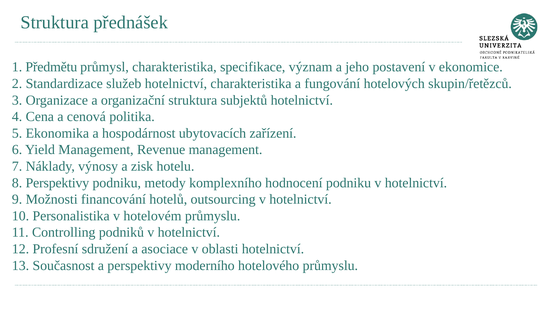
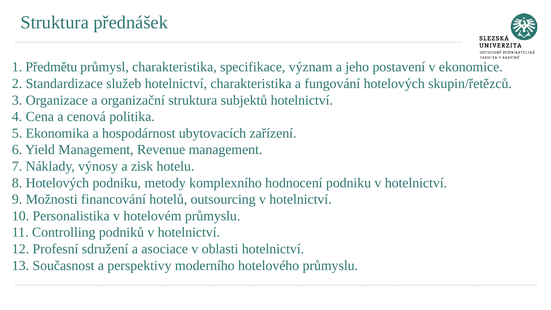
8 Perspektivy: Perspektivy -> Hotelových (57, 183)
